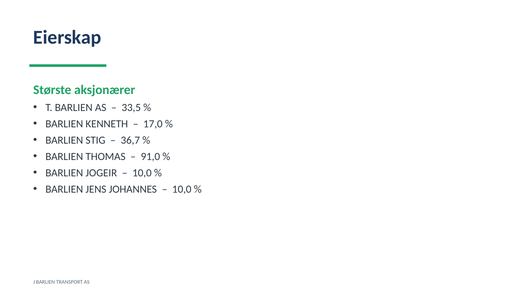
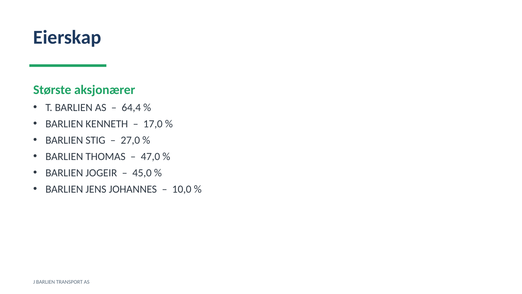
33,5: 33,5 -> 64,4 (131, 107)
36,7: 36,7 -> 27,0 (130, 140)
91,0: 91,0 -> 47,0 (150, 156)
10,0: 10,0 -> 45,0 (142, 173)
